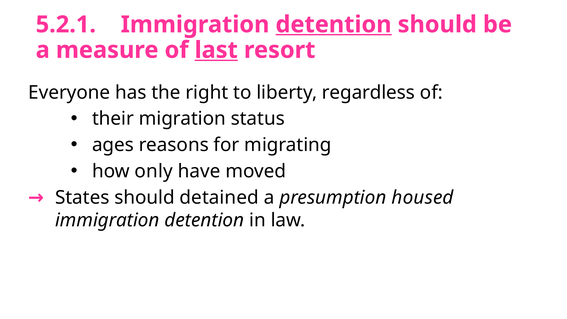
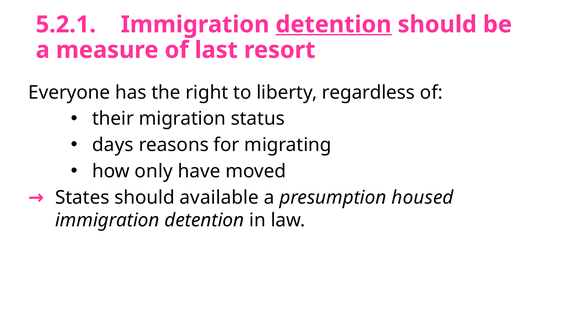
last underline: present -> none (216, 50)
ages: ages -> days (113, 145)
detained: detained -> available (219, 197)
